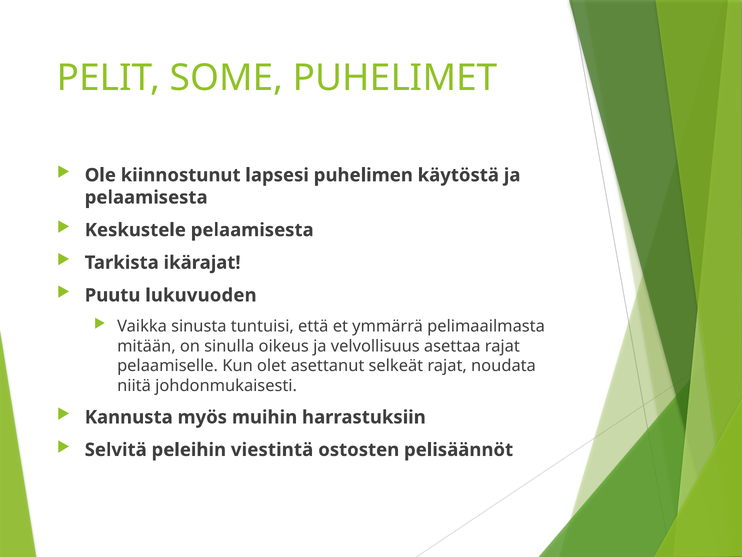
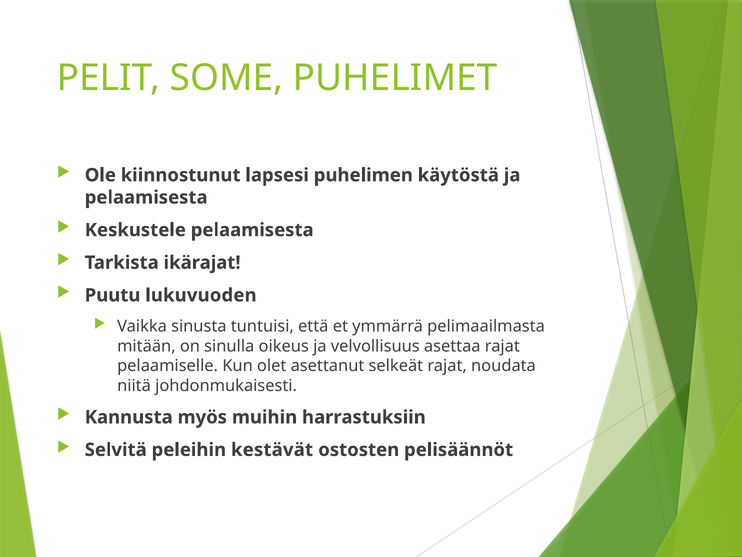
viestintä: viestintä -> kestävät (272, 449)
